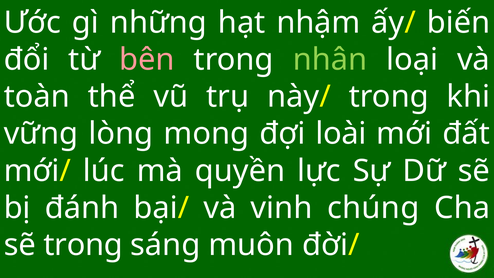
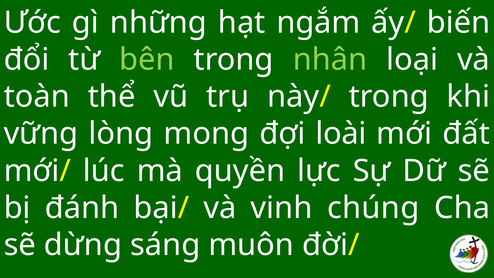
nhậm: nhậm -> ngắm (318, 23)
bên colour: pink -> light green (147, 60)
sẽ trong: trong -> dừng (83, 245)
